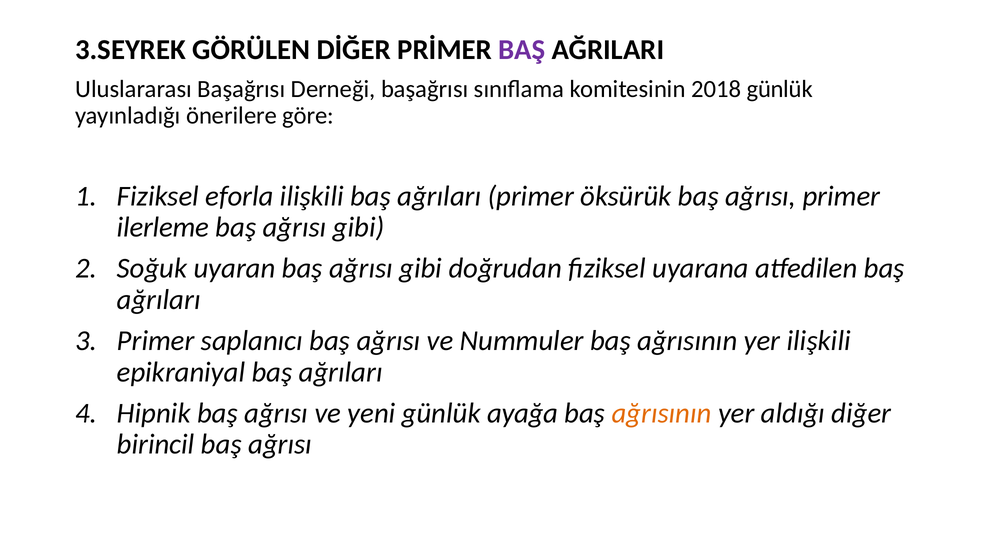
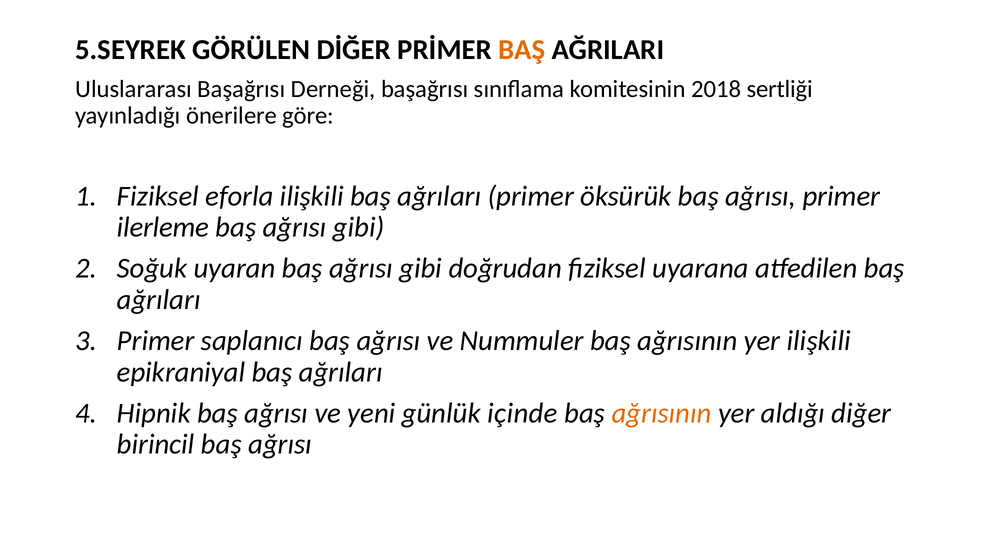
3.SEYREK: 3.SEYREK -> 5.SEYREK (131, 50)
BAŞ colour: purple -> orange (522, 50)
2018 günlük: günlük -> sertliği (780, 89)
ayağa: ayağa -> içinde (522, 414)
